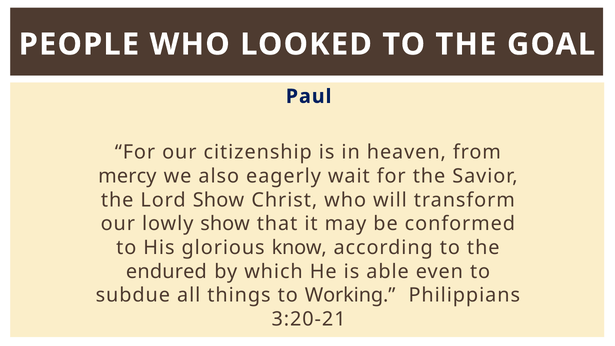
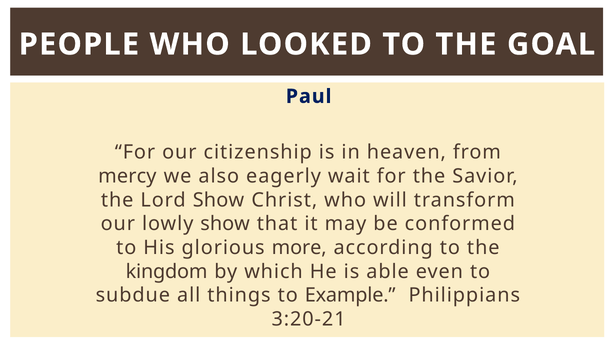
know: know -> more (299, 248)
endured: endured -> kingdom (167, 271)
Working: Working -> Example (350, 295)
